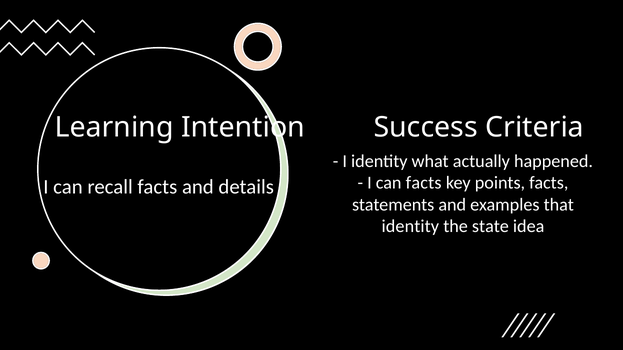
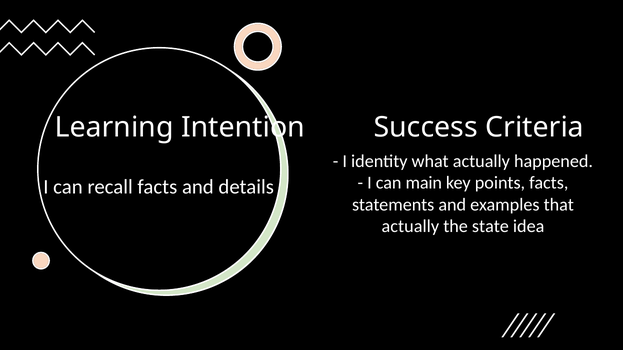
can facts: facts -> main (424, 183)
identity: identity -> actually (410, 227)
